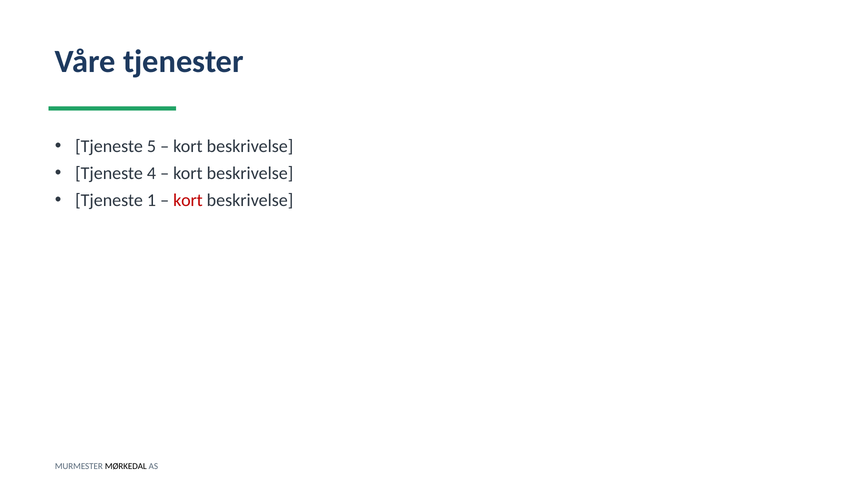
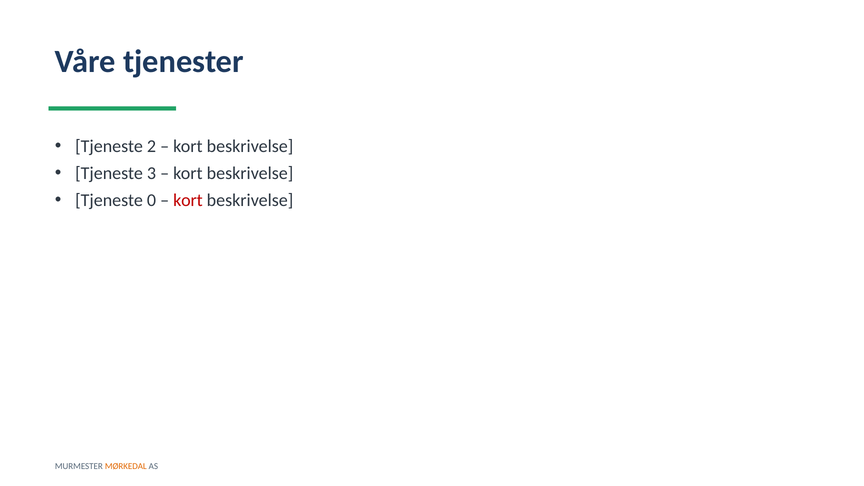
5: 5 -> 2 (151, 146)
4: 4 -> 3 (151, 173)
1: 1 -> 0 (151, 200)
MØRKEDAL colour: black -> orange (126, 466)
